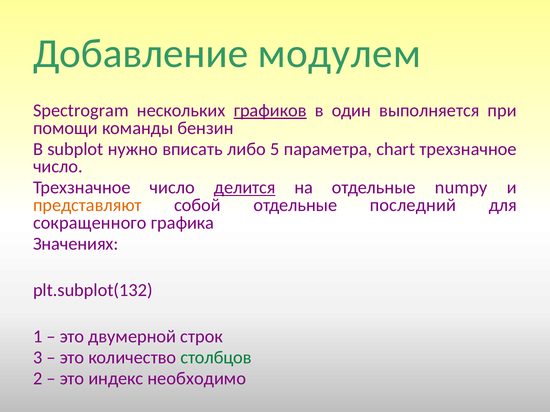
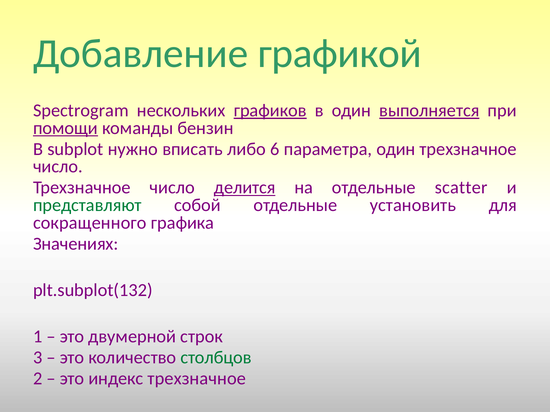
модулем: модулем -> графикой (340, 54)
выполняется underline: none -> present (429, 111)
помощи underline: none -> present (65, 128)
5: 5 -> 6 (275, 149)
параметра chart: chart -> один (396, 149)
numpy: numpy -> scatter (461, 188)
представляют colour: orange -> green (87, 205)
последний: последний -> установить (413, 205)
индекс необходимо: необходимо -> трехзначное (197, 379)
